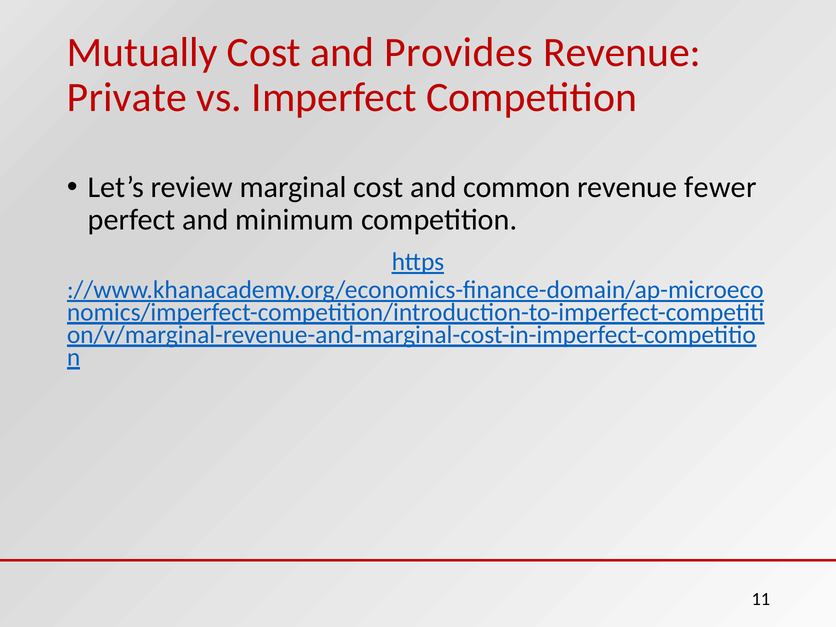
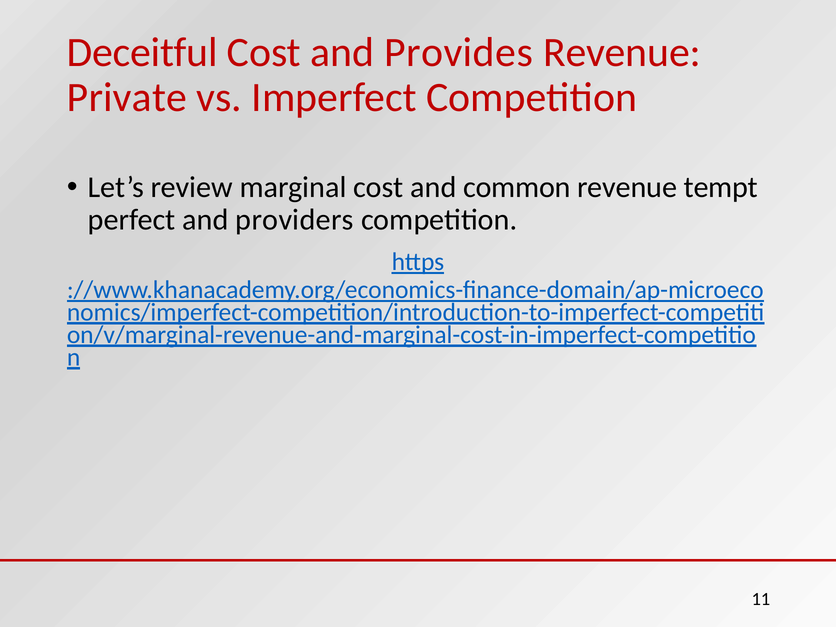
Mutually: Mutually -> Deceitful (142, 52)
fewer: fewer -> tempt (721, 187)
minimum: minimum -> providers (295, 220)
